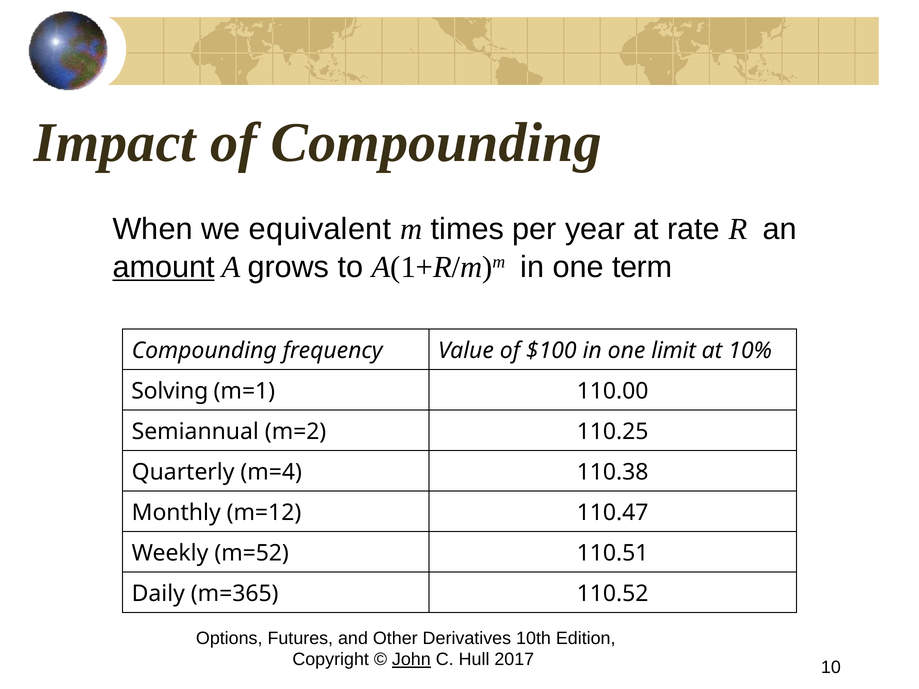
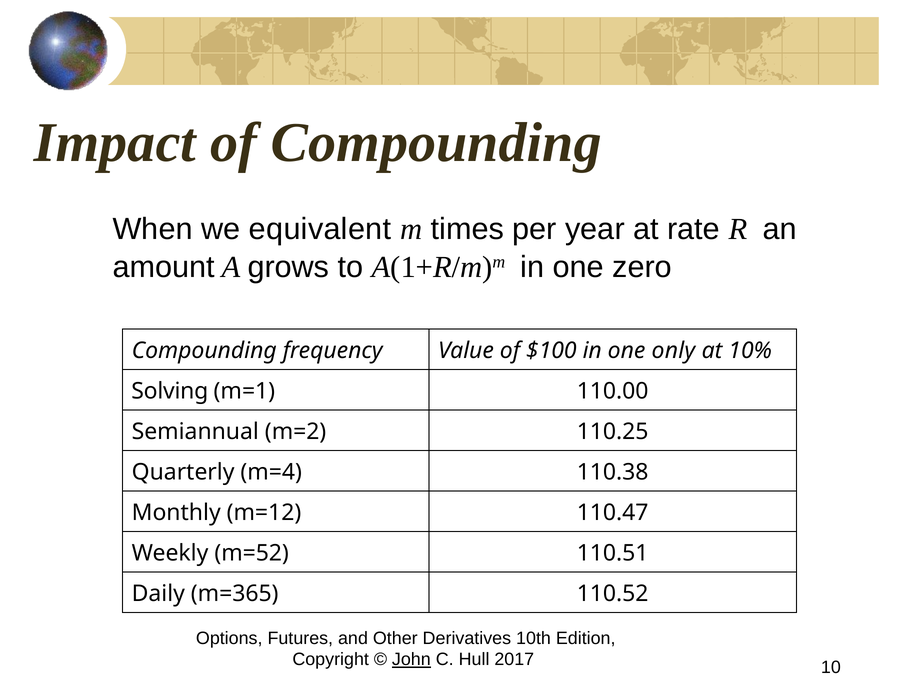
amount underline: present -> none (164, 267)
term: term -> zero (642, 267)
limit: limit -> only (673, 351)
